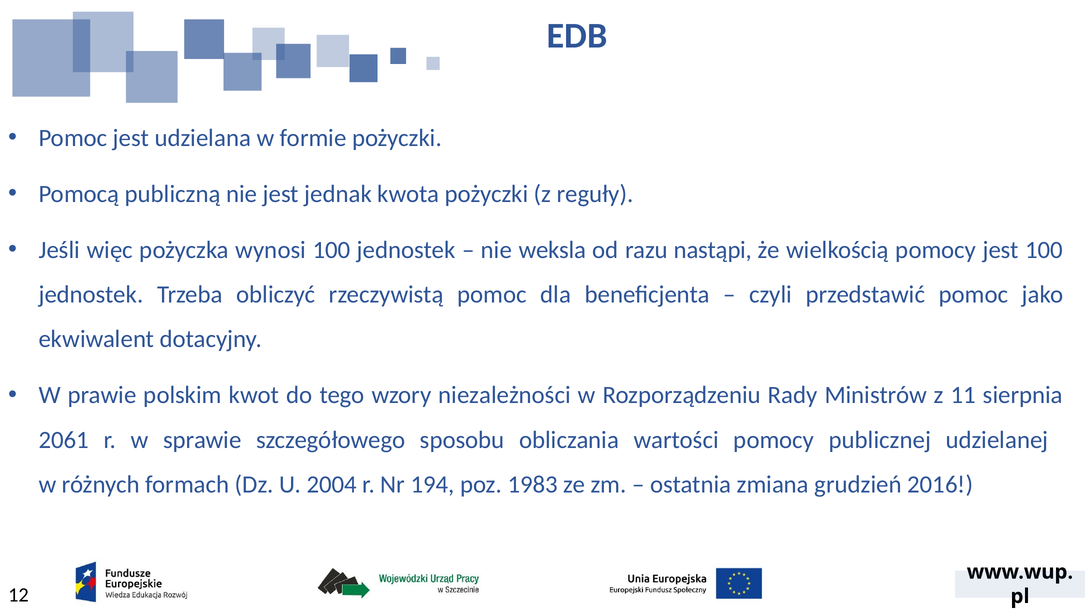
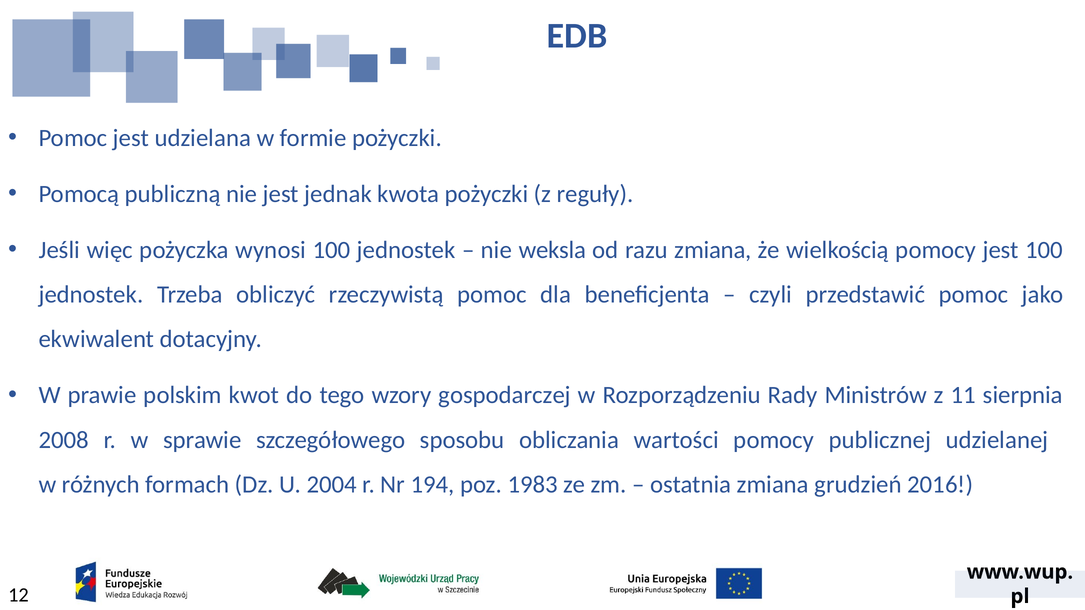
razu nastąpi: nastąpi -> zmiana (713, 250)
niezależności: niezależności -> gospodarczej (505, 395)
2061: 2061 -> 2008 (64, 440)
